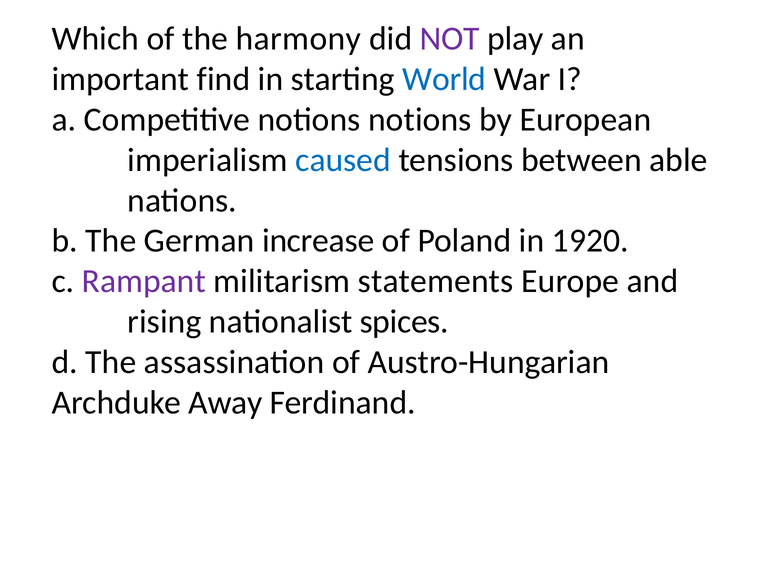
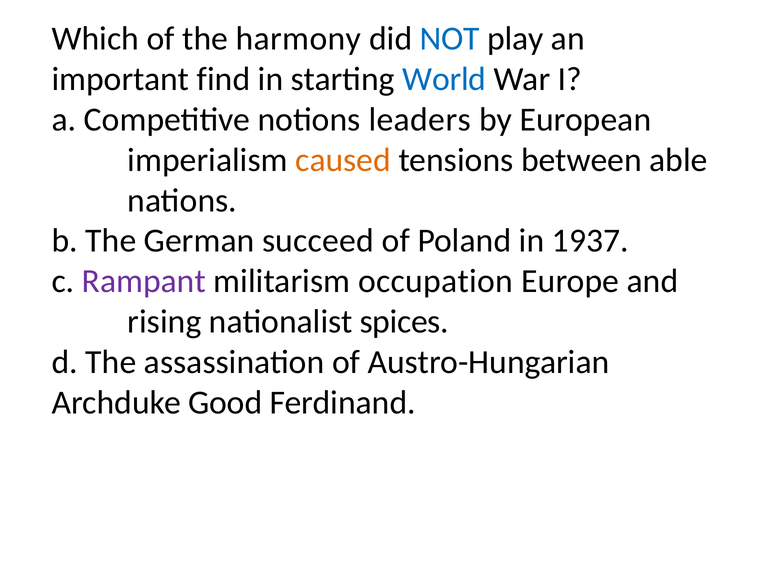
NOT colour: purple -> blue (450, 39)
notions notions: notions -> leaders (420, 120)
caused colour: blue -> orange (343, 160)
increase: increase -> succeed (318, 241)
1920: 1920 -> 1937 (590, 241)
statements: statements -> occupation (436, 282)
Away: Away -> Good (225, 403)
